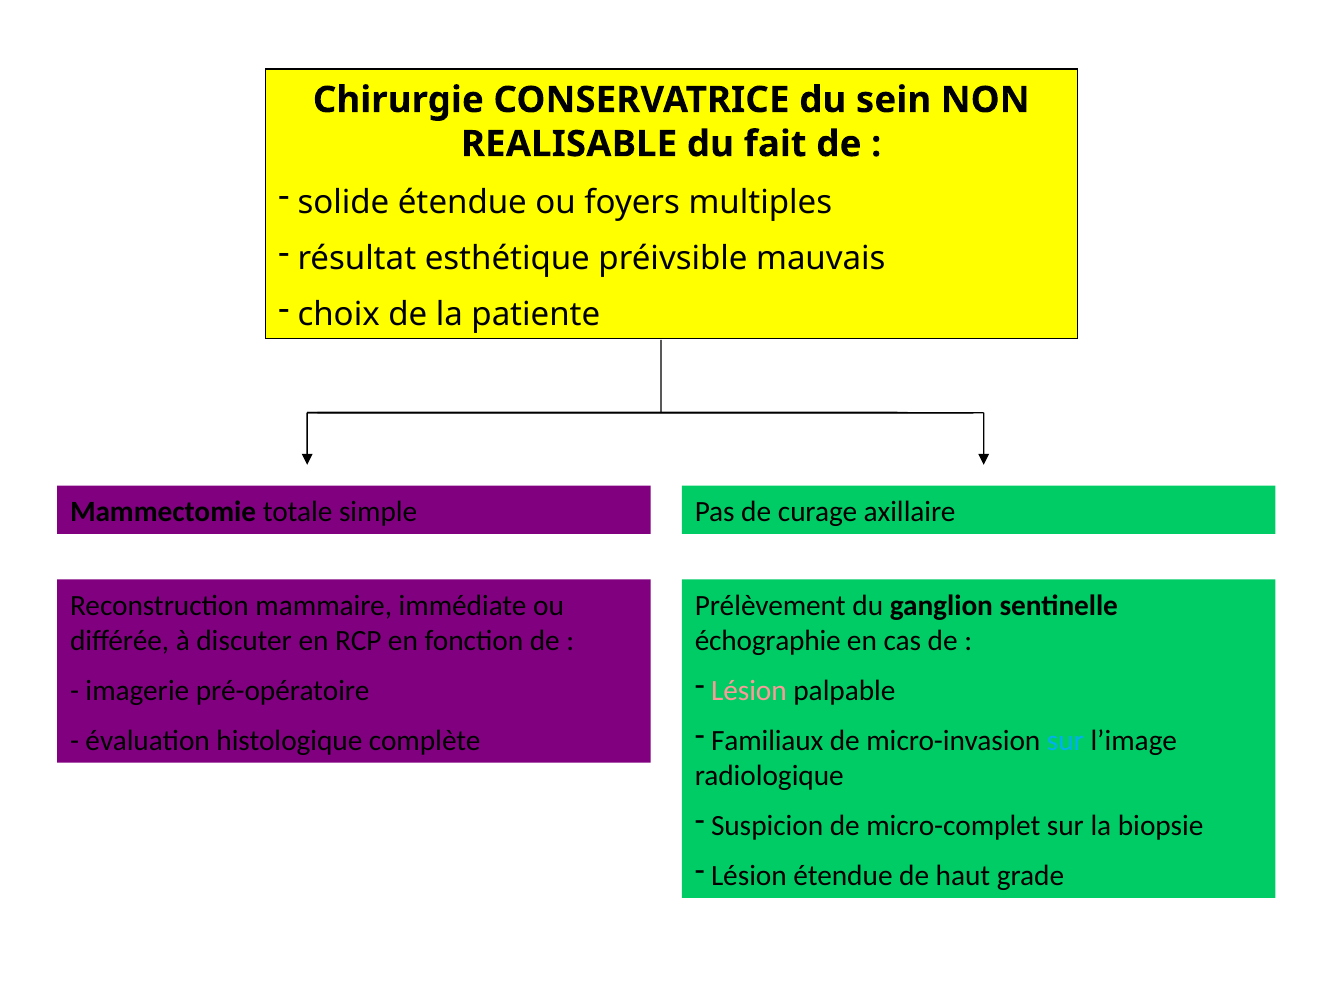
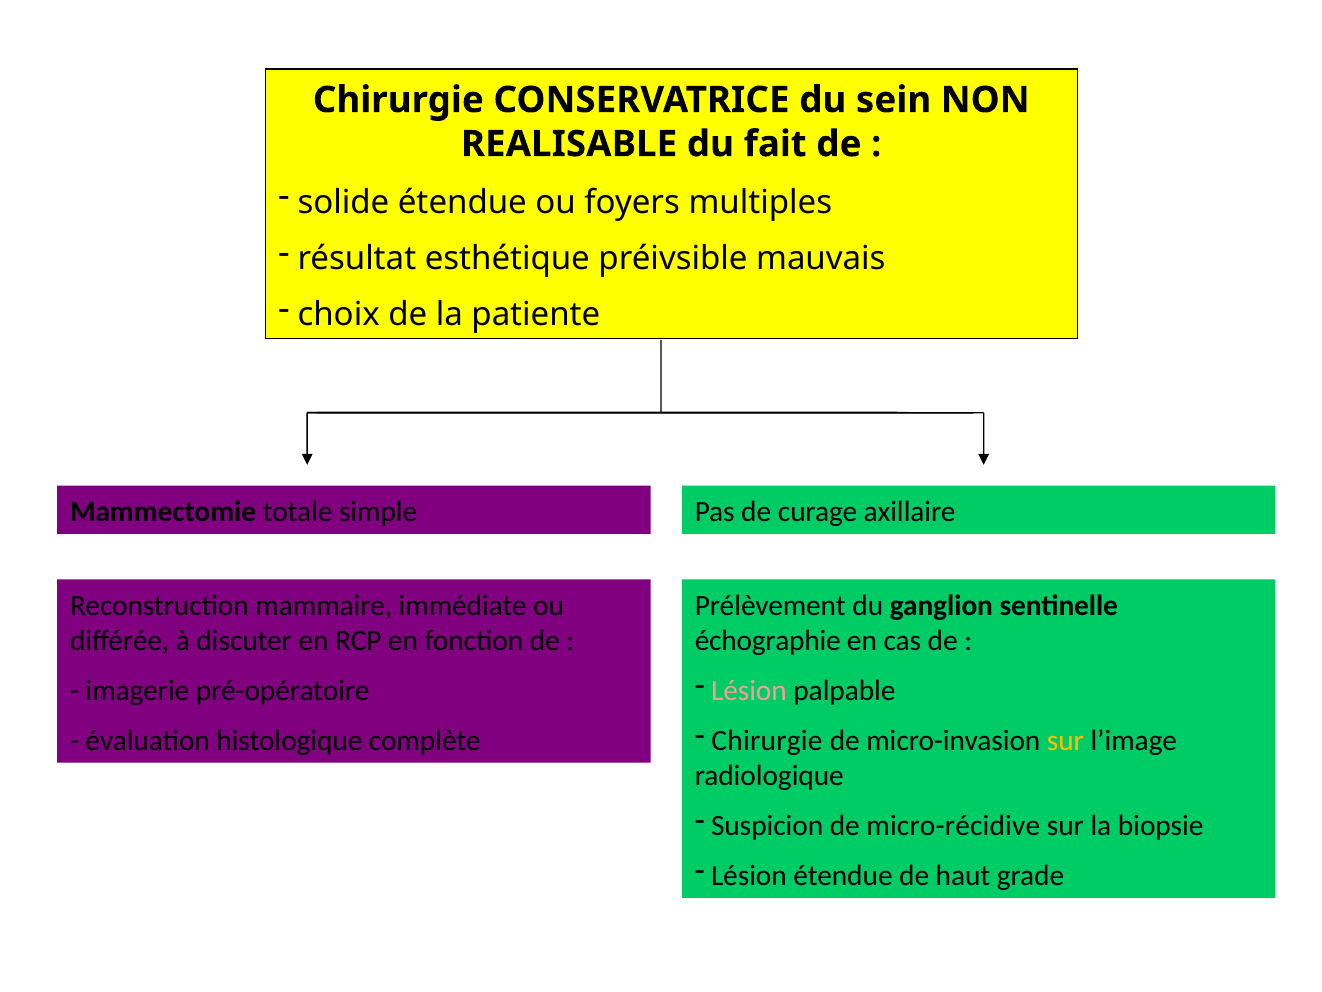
Familiaux: Familiaux -> Chirurgie (767, 740)
sur colour: light blue -> yellow (1065, 740)
micro-complet: micro-complet -> micro-récidive (953, 825)
